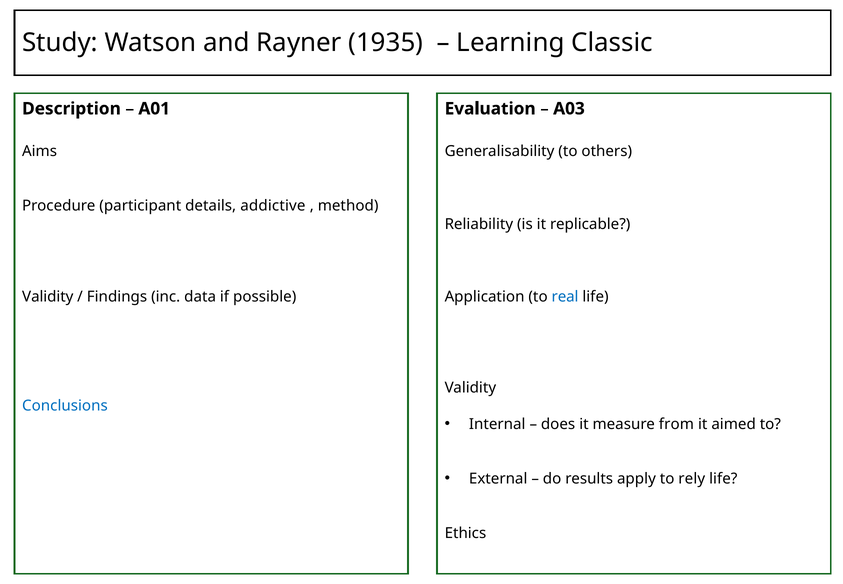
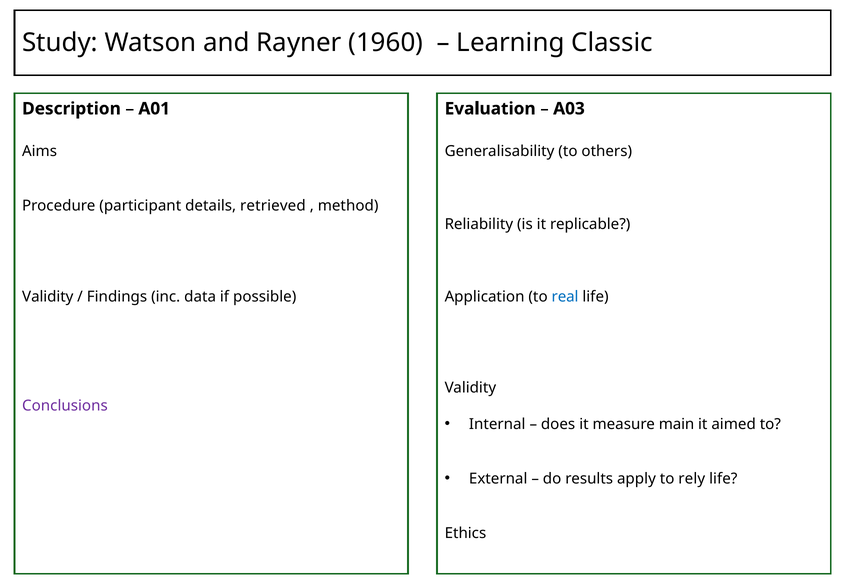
1935: 1935 -> 1960 (386, 43)
addictive: addictive -> retrieved (273, 206)
Conclusions colour: blue -> purple (65, 406)
from: from -> main (677, 424)
